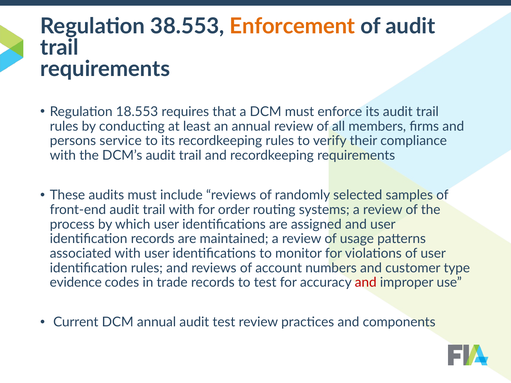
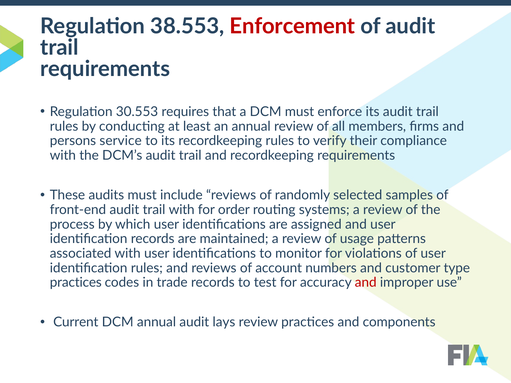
Enforcement colour: orange -> red (292, 26)
18.553: 18.553 -> 30.553 (137, 112)
evidence: evidence -> practices (76, 283)
audit test: test -> lays (224, 322)
